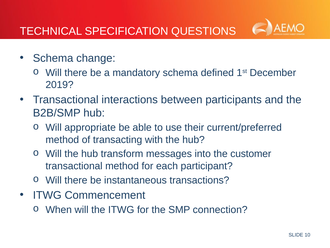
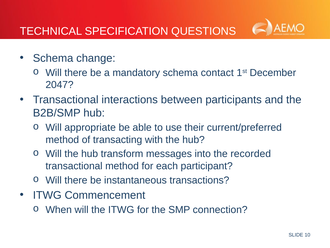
defined: defined -> contact (217, 73)
2019: 2019 -> 2047 (60, 85)
customer: customer -> recorded (251, 154)
